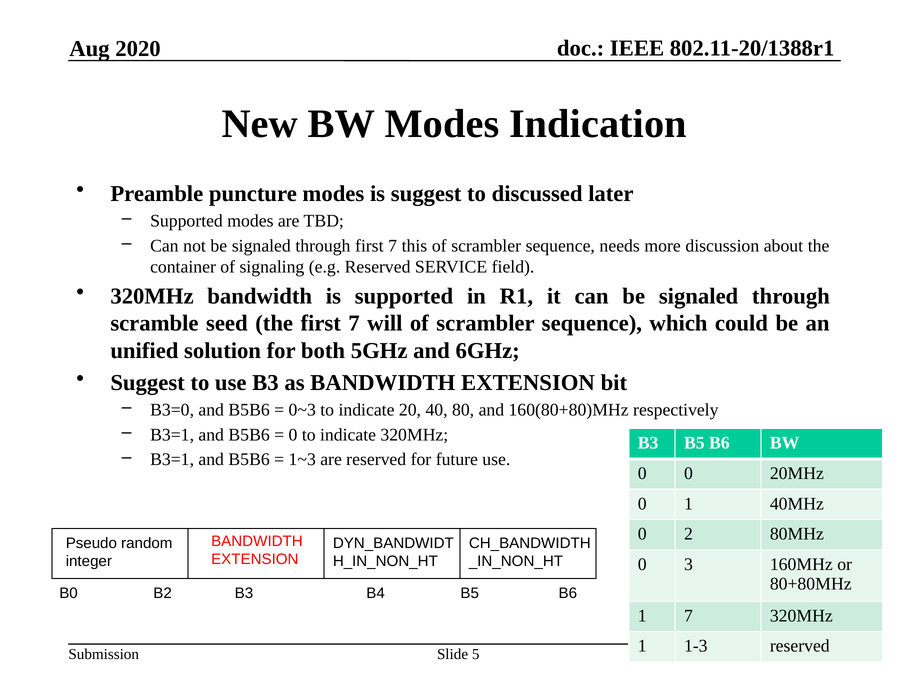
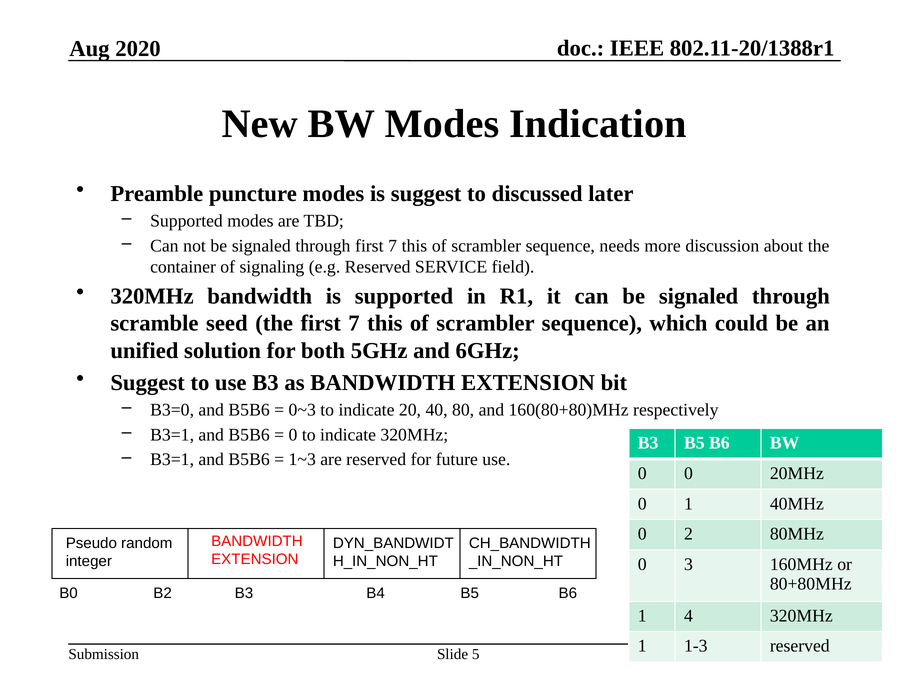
the first 7 will: will -> this (385, 323)
1 7: 7 -> 4 (688, 616)
